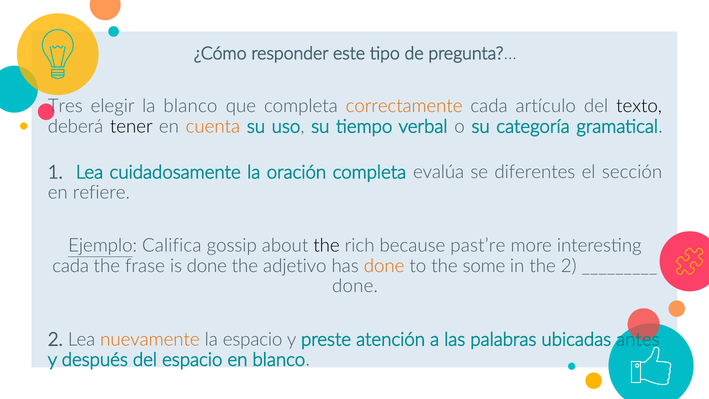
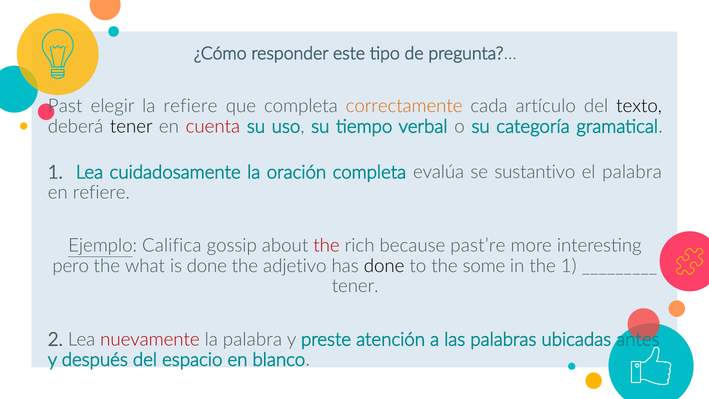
Tres: Tres -> Past (65, 106)
la blanco: blanco -> refiere (190, 106)
cuenta colour: orange -> red (213, 126)
diferentes: diferentes -> sustantivo (535, 172)
el sección: sección -> palabra (632, 172)
the colour: black -> red (327, 246)
cada: cada -> pero (71, 266)
frase: frase -> what (145, 266)
done colour: orange -> black (384, 266)
the 2: 2 -> 1 (569, 266)
done: done -> tener (355, 286)
nuevamente colour: orange -> red (150, 339)
la espacio: espacio -> palabra (252, 339)
